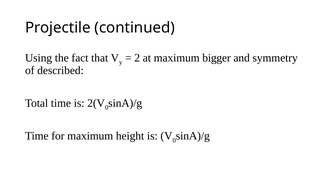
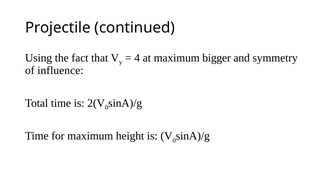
2: 2 -> 4 (137, 58)
described: described -> influence (60, 70)
